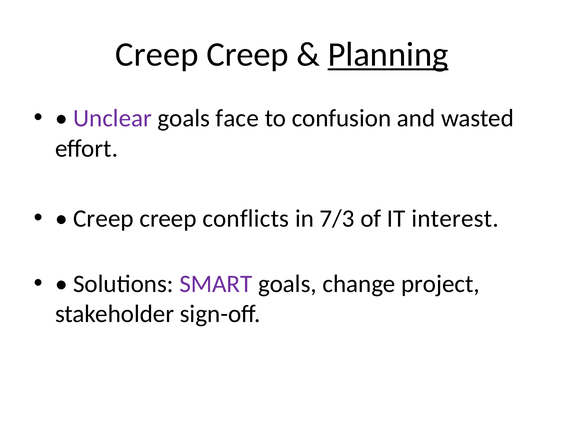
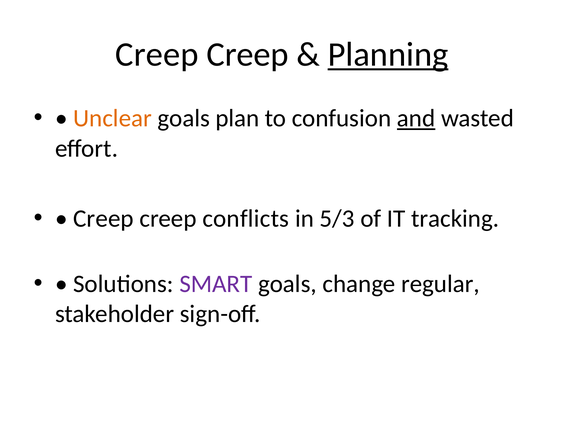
Unclear colour: purple -> orange (113, 118)
face: face -> plan (237, 118)
and underline: none -> present (416, 118)
7/3: 7/3 -> 5/3 (337, 219)
interest: interest -> tracking (455, 219)
project: project -> regular (440, 284)
